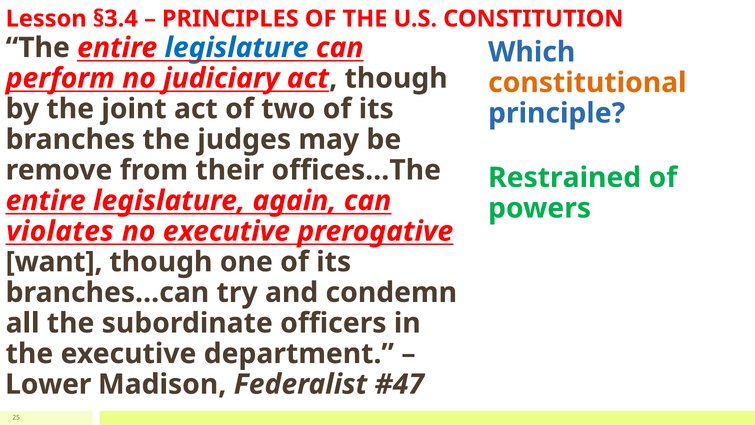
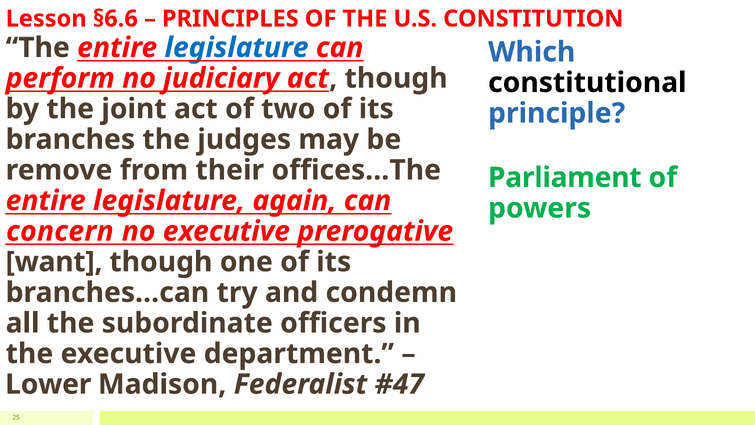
§3.4: §3.4 -> §6.6 (115, 19)
constitutional colour: orange -> black (587, 83)
Restrained: Restrained -> Parliament (565, 177)
violates: violates -> concern (60, 231)
